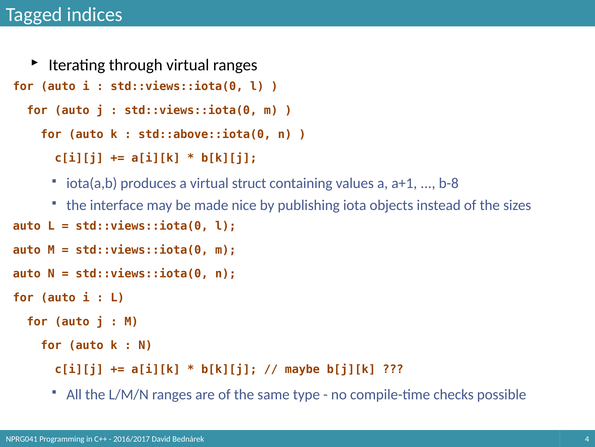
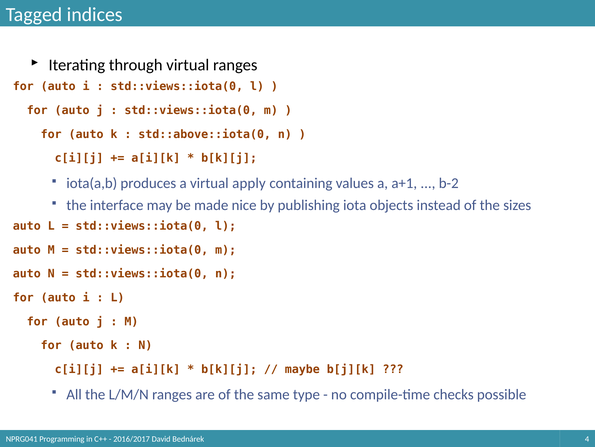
struct: struct -> apply (249, 183)
b-8: b-8 -> b-2 (449, 183)
